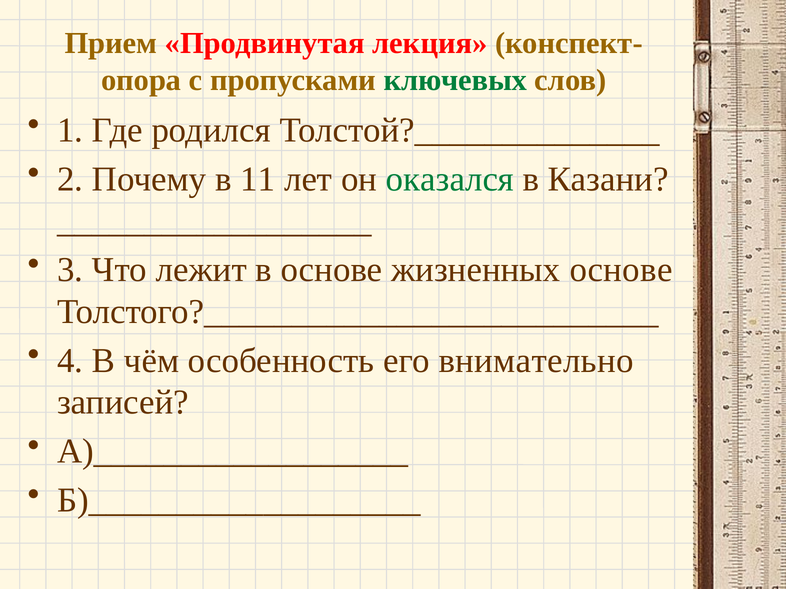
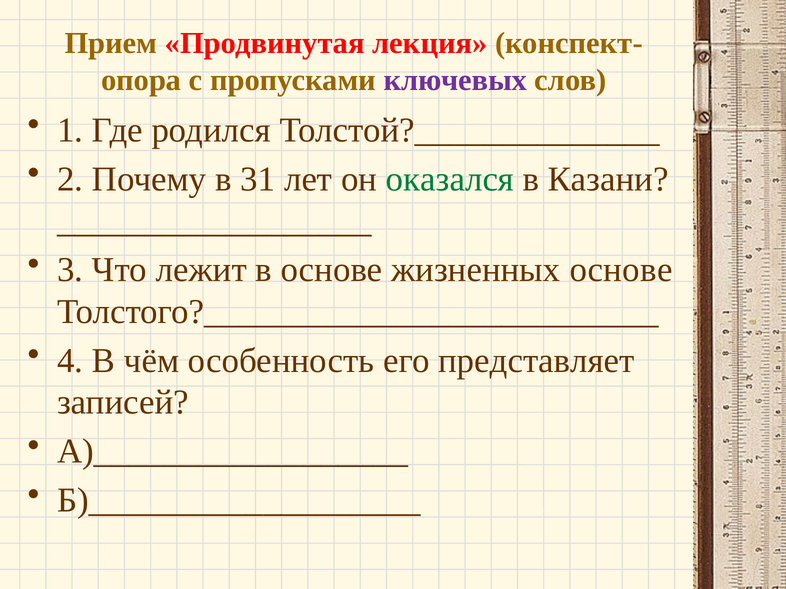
ключевых colour: green -> purple (455, 80)
11: 11 -> 31 (258, 179)
внимательно: внимательно -> представляет (536, 361)
